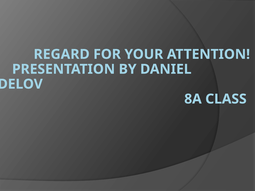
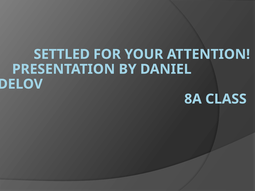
REGARD: REGARD -> SETTLED (62, 54)
